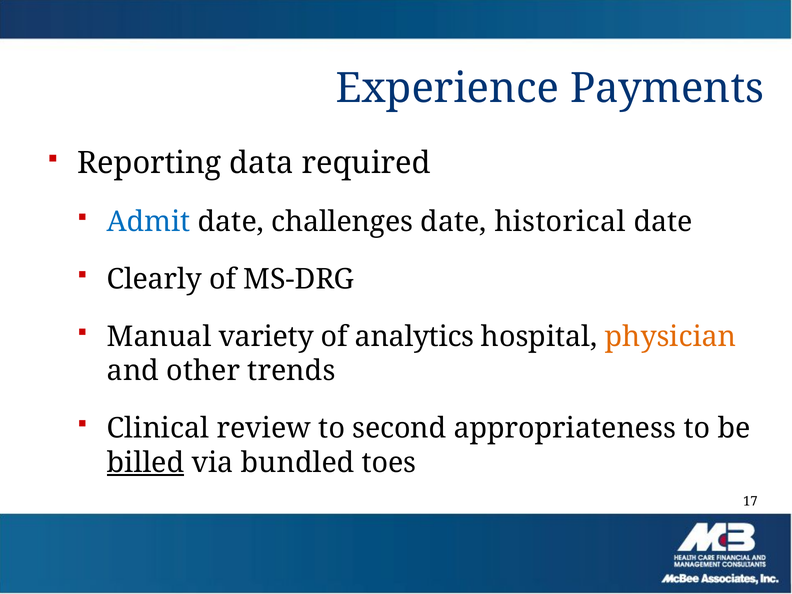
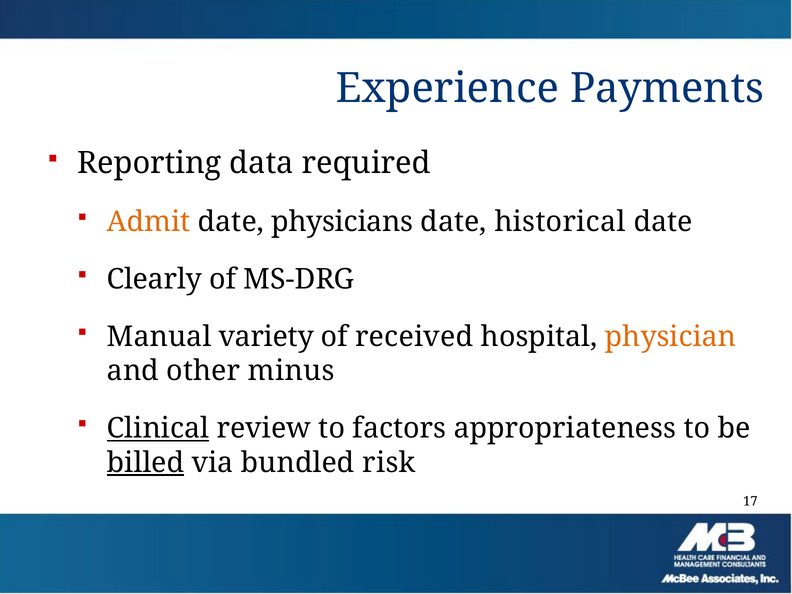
Admit colour: blue -> orange (149, 222)
challenges: challenges -> physicians (342, 222)
analytics: analytics -> received (414, 337)
trends: trends -> minus (291, 371)
Clinical underline: none -> present (158, 428)
second: second -> factors (399, 428)
toes: toes -> risk (389, 463)
